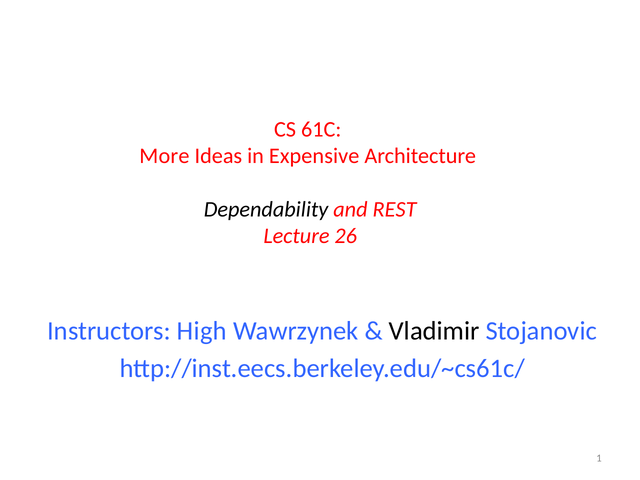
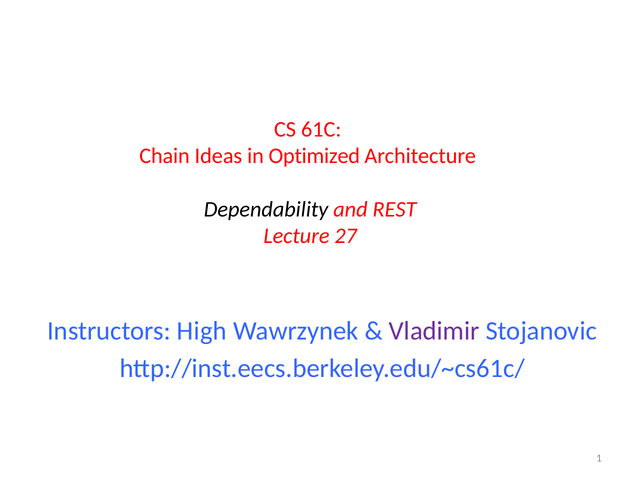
More: More -> Chain (165, 156)
Expensive: Expensive -> Optimized (314, 156)
26: 26 -> 27 (346, 236)
Vladimir colour: black -> purple (434, 331)
